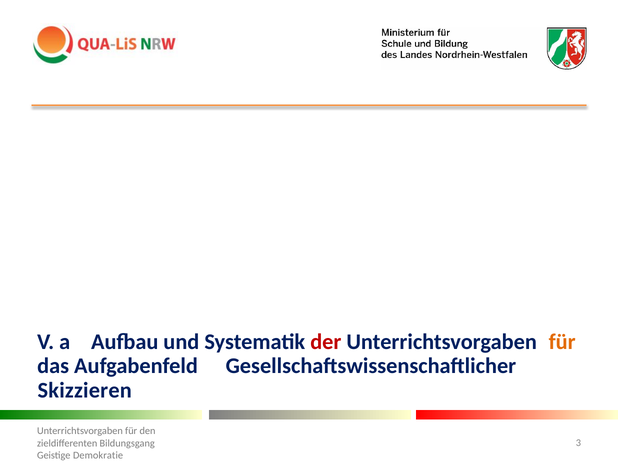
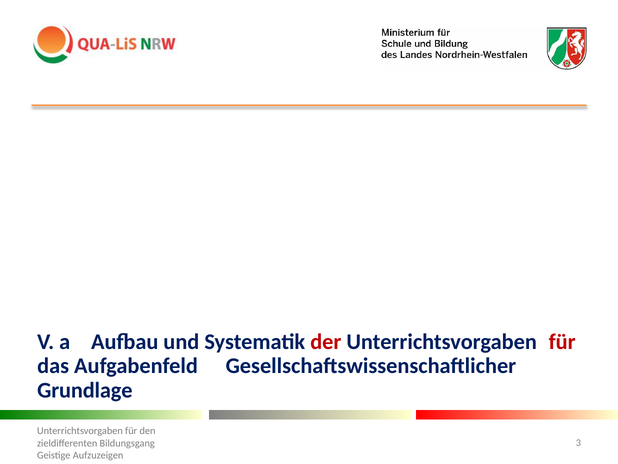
für colour: orange -> red (562, 342)
Skizzieren: Skizzieren -> Grundlage (85, 390)
Demokratie: Demokratie -> Aufzuzeigen (98, 455)
